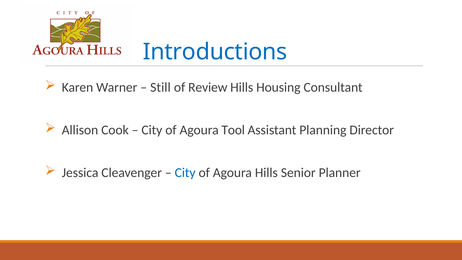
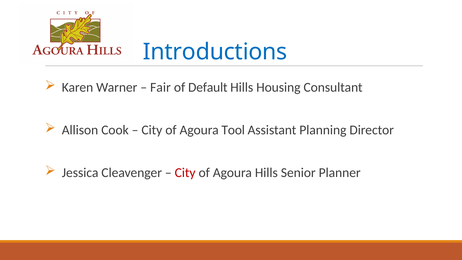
Still: Still -> Fair (160, 87)
Review: Review -> Default (208, 87)
City colour: blue -> red (185, 172)
